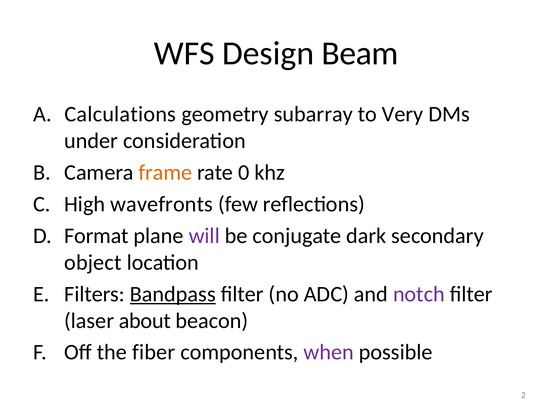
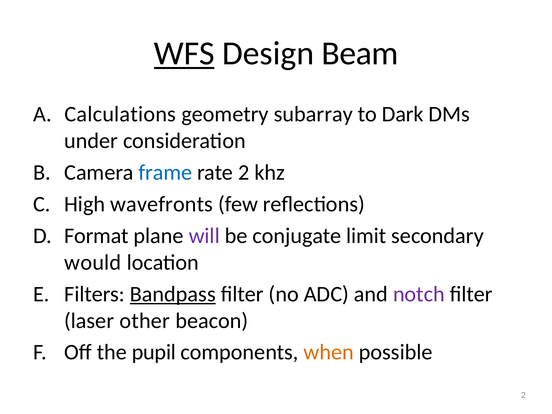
WFS underline: none -> present (184, 53)
Very: Very -> Dark (403, 114)
frame colour: orange -> blue (165, 173)
rate 0: 0 -> 2 (244, 173)
dark: dark -> limit (366, 236)
object: object -> would (93, 262)
about: about -> other (145, 321)
fiber: fiber -> pupil (154, 352)
when colour: purple -> orange (329, 352)
